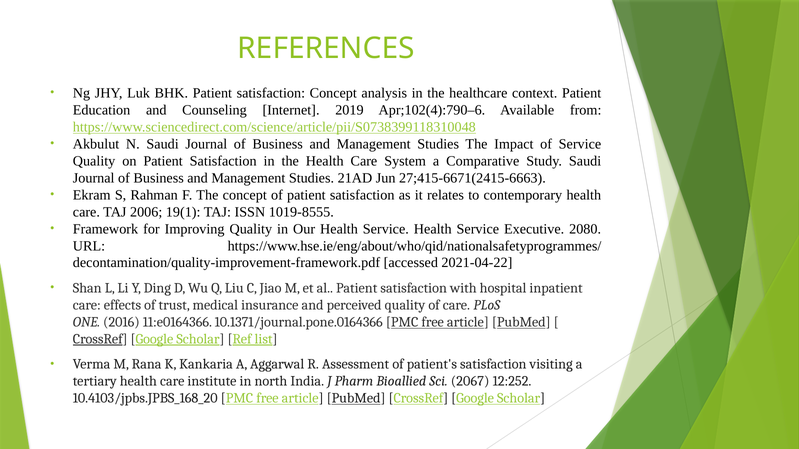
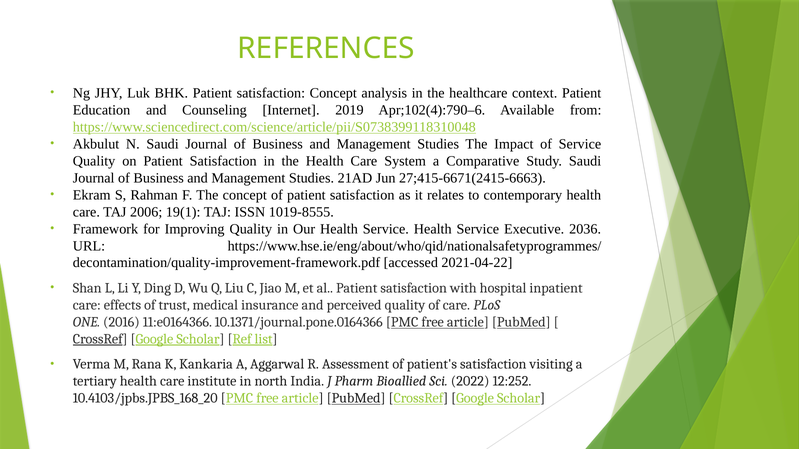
2080: 2080 -> 2036 (585, 229)
2067: 2067 -> 2022 (470, 382)
